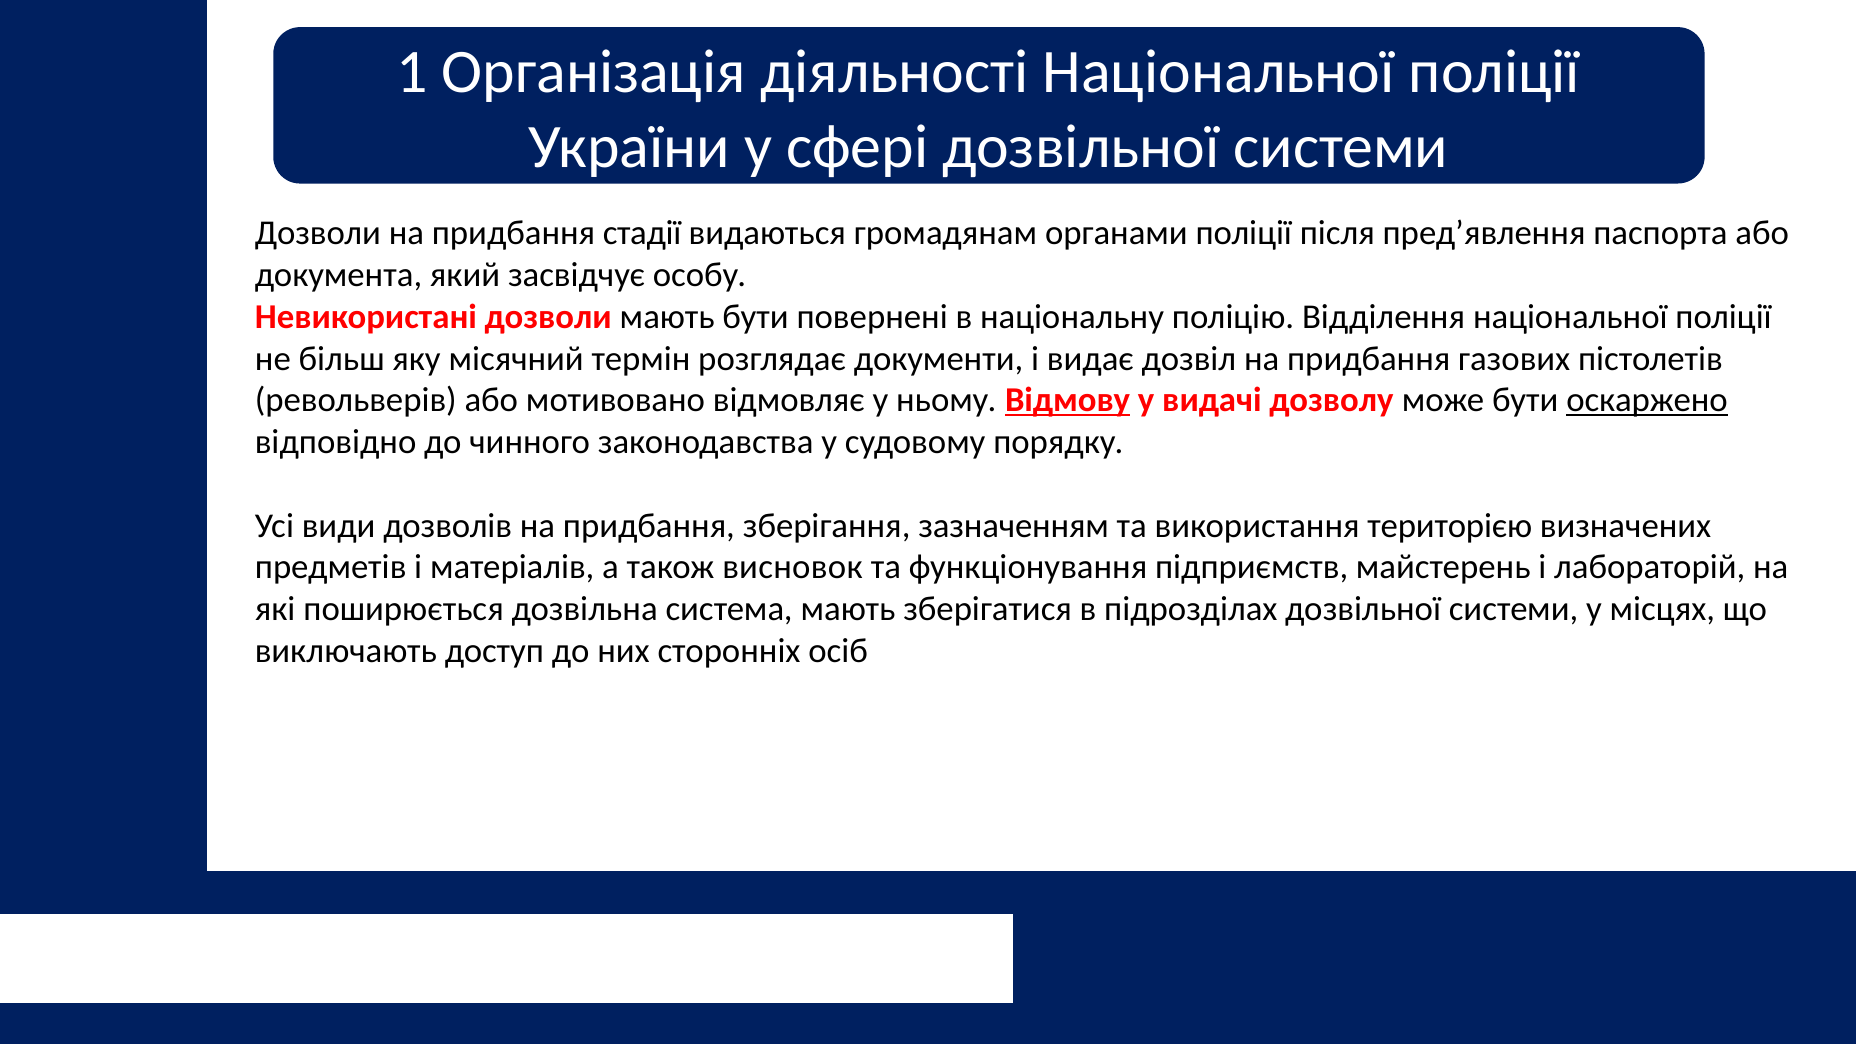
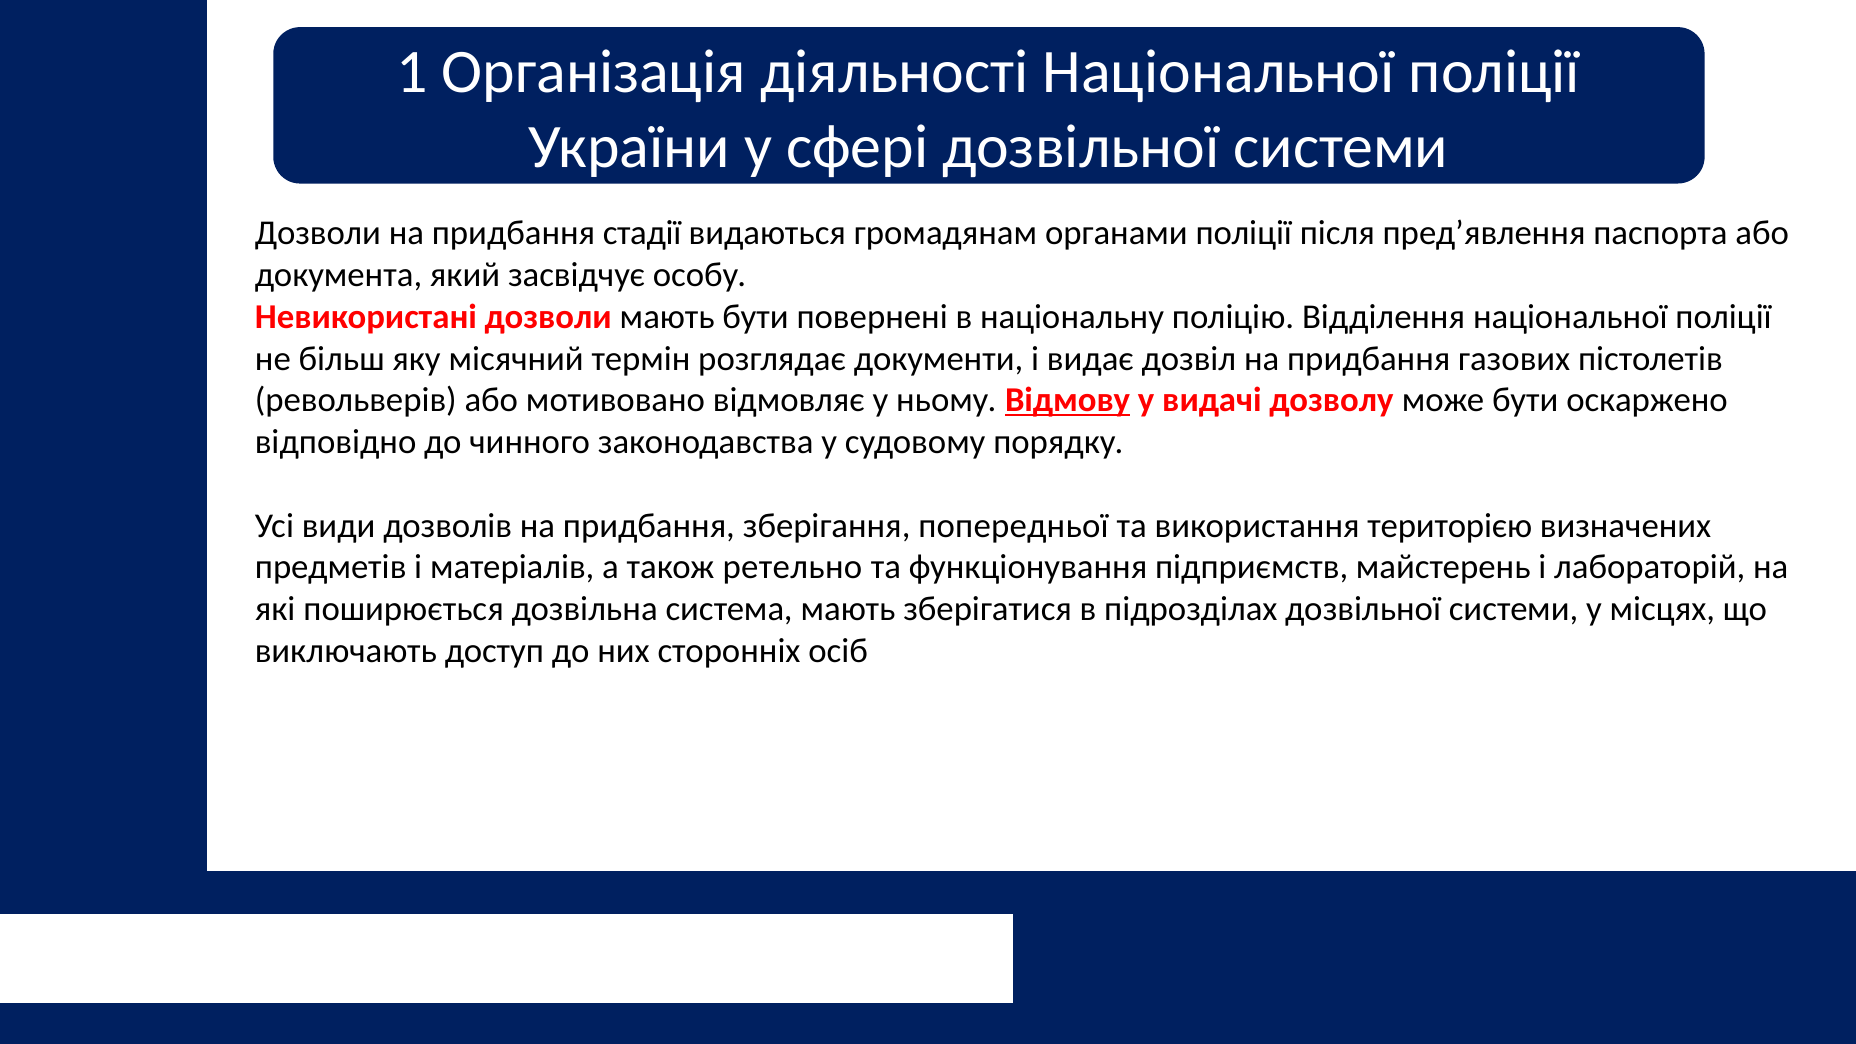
оскаржено underline: present -> none (1647, 400)
зазначенням: зазначенням -> попередньої (1013, 526)
висновок: висновок -> ретельно (792, 567)
